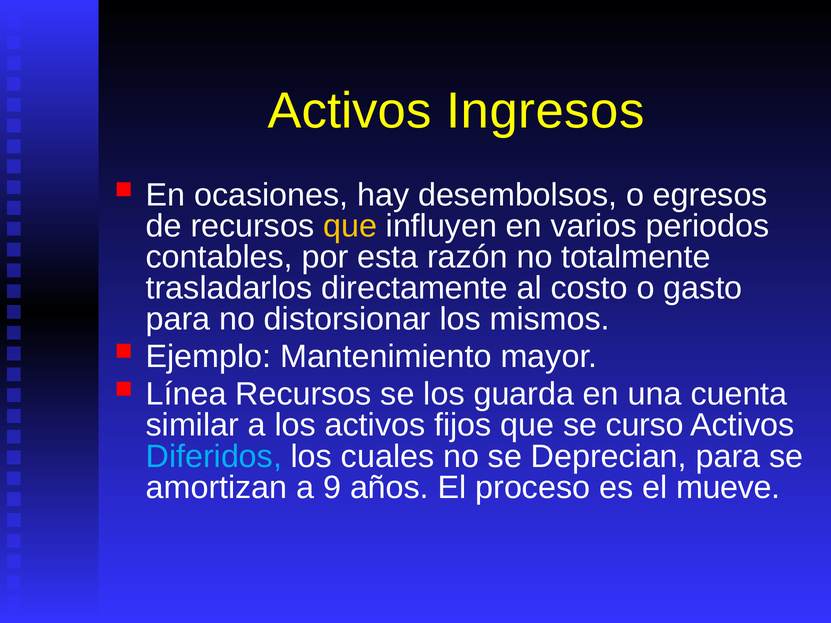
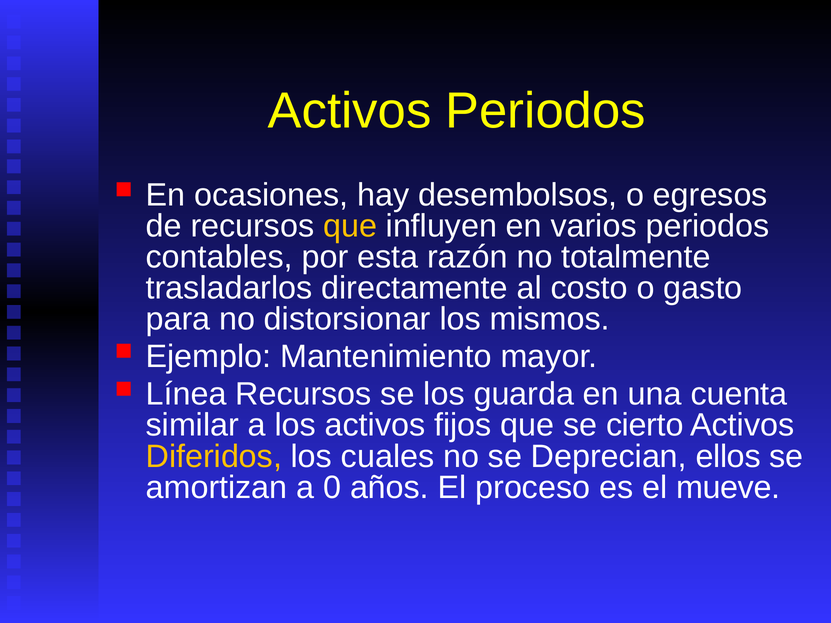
Activos Ingresos: Ingresos -> Periodos (546, 111)
curso: curso -> cierto (645, 425)
Diferidos colour: light blue -> yellow (214, 457)
Deprecian para: para -> ellos (728, 457)
9: 9 -> 0 (332, 488)
